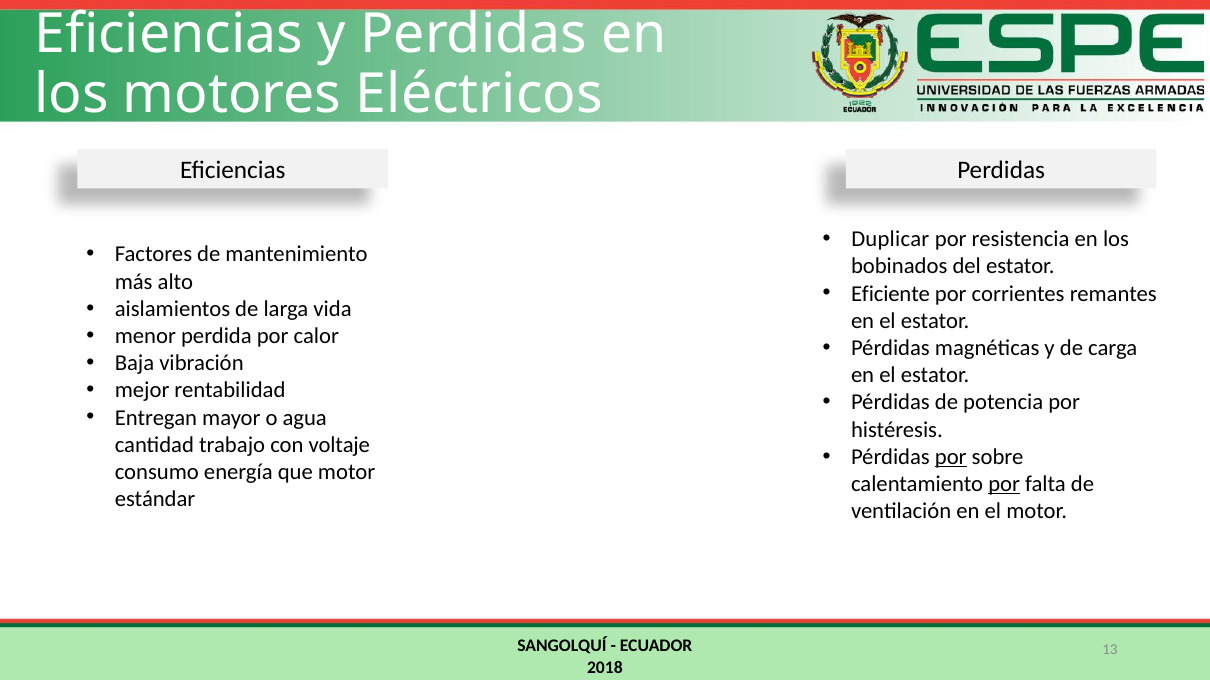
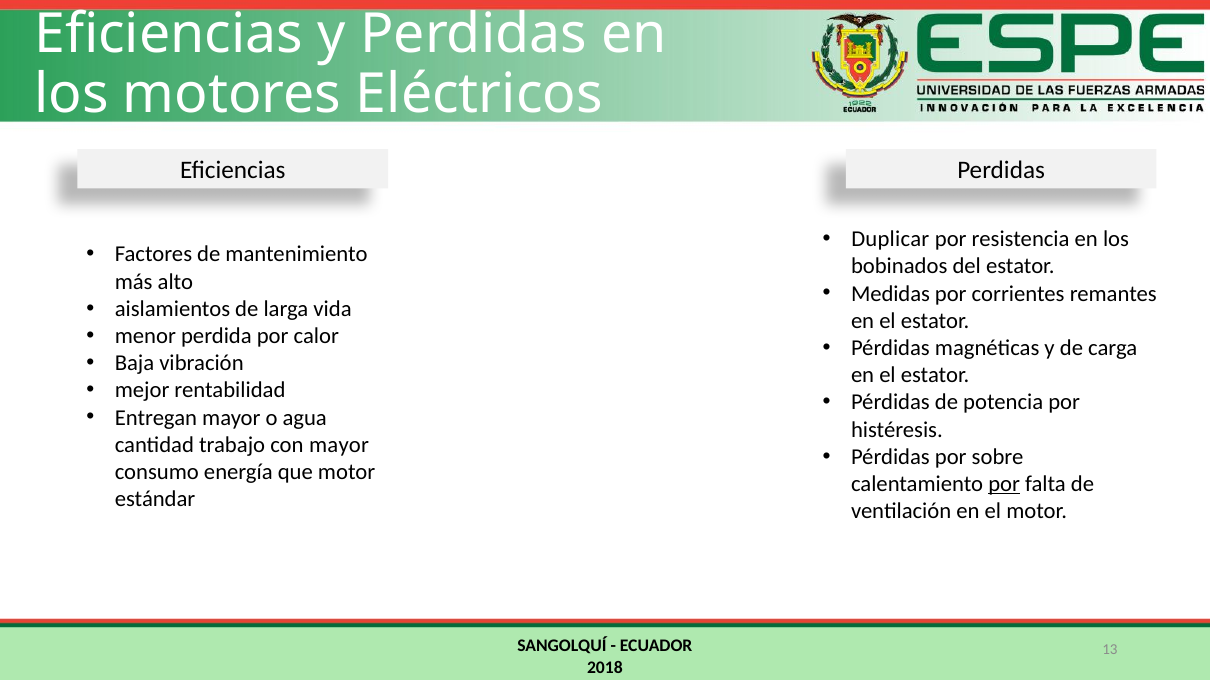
Eficiente: Eficiente -> Medidas (890, 294)
con voltaje: voltaje -> mayor (339, 445)
por underline: present -> none (951, 457)
